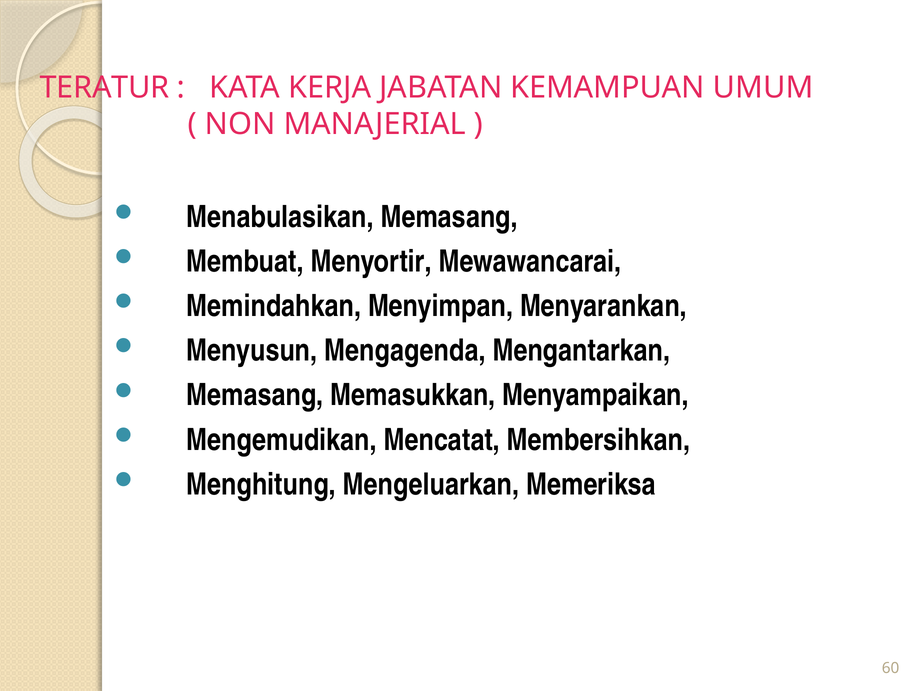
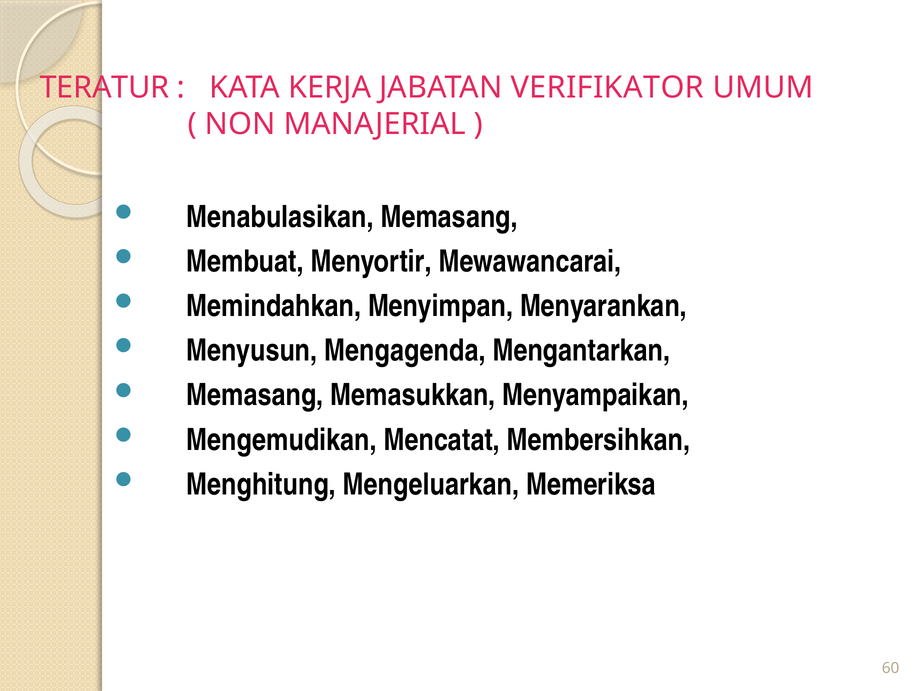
KEMAMPUAN: KEMAMPUAN -> VERIFIKATOR (607, 87)
